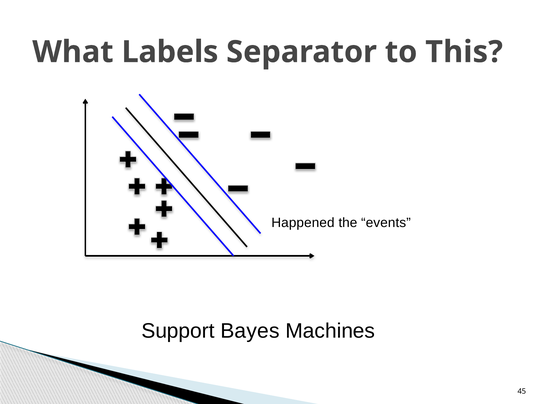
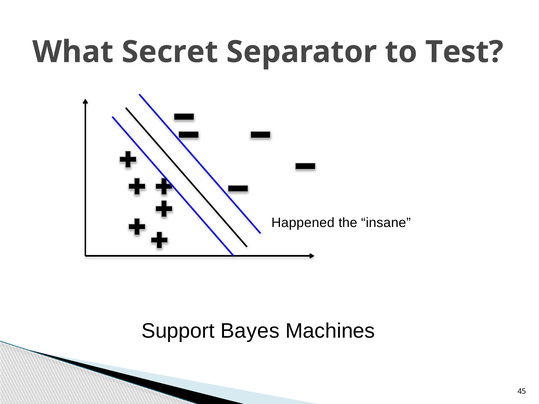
Labels: Labels -> Secret (170, 52)
This: This -> Test (464, 52)
events: events -> insane (386, 223)
